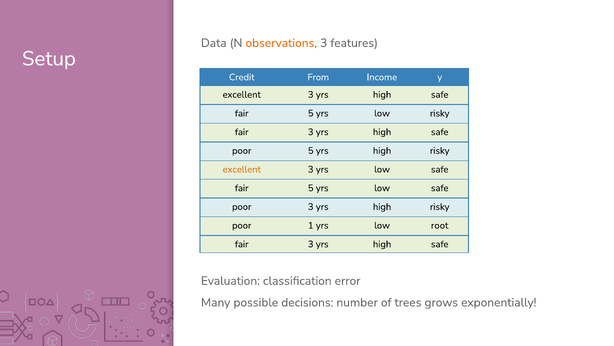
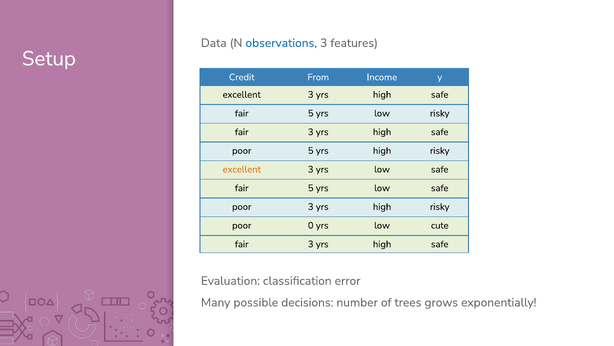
observations colour: orange -> blue (281, 43)
1: 1 -> 0 (311, 225)
root: root -> cute (440, 225)
